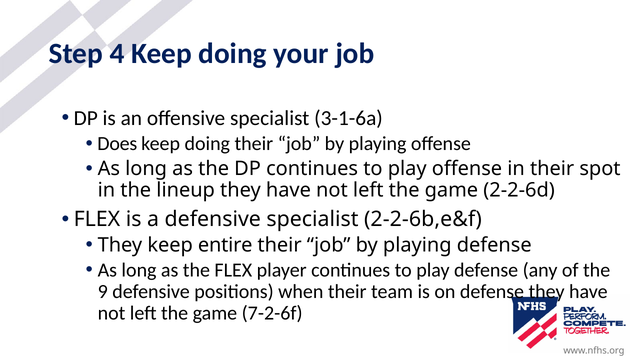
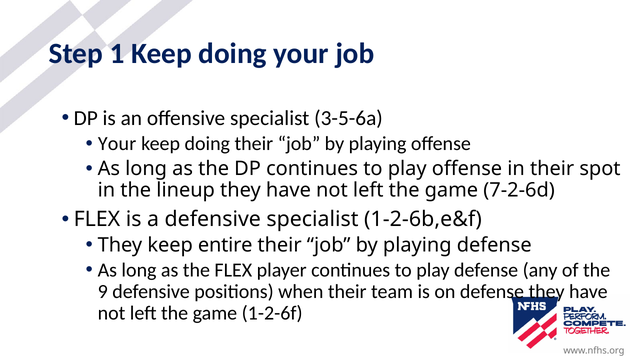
4: 4 -> 1 (117, 54)
3-1-6a: 3-1-6a -> 3-5-6a (349, 118)
Does: Does -> Your (117, 144)
2-2-6d: 2-2-6d -> 7-2-6d (519, 190)
2-2-6b,e&f: 2-2-6b,e&f -> 1-2-6b,e&f (423, 219)
7-2-6f: 7-2-6f -> 1-2-6f (272, 313)
